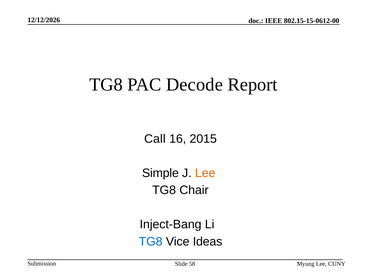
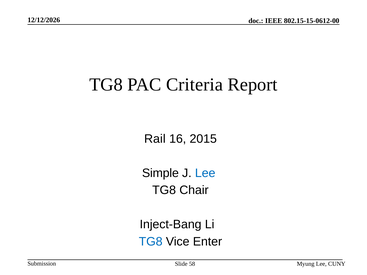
Decode: Decode -> Criteria (194, 85)
Call: Call -> Rail (155, 139)
Lee colour: orange -> blue (205, 173)
Ideas: Ideas -> Enter (207, 242)
